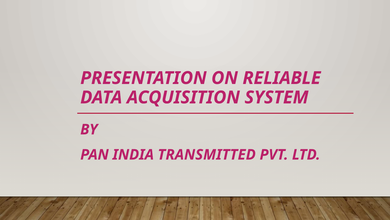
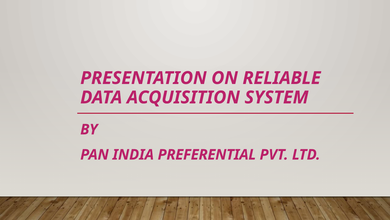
TRANSMITTED: TRANSMITTED -> PREFERENTIAL (207, 154)
